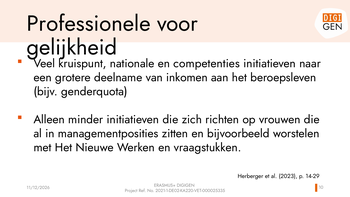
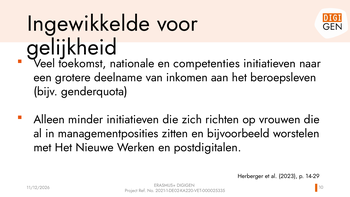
Professionele: Professionele -> Ingewikkelde (89, 24)
kruispunt: kruispunt -> toekomst (82, 64)
vraagstukken: vraagstukken -> postdigitalen (208, 148)
